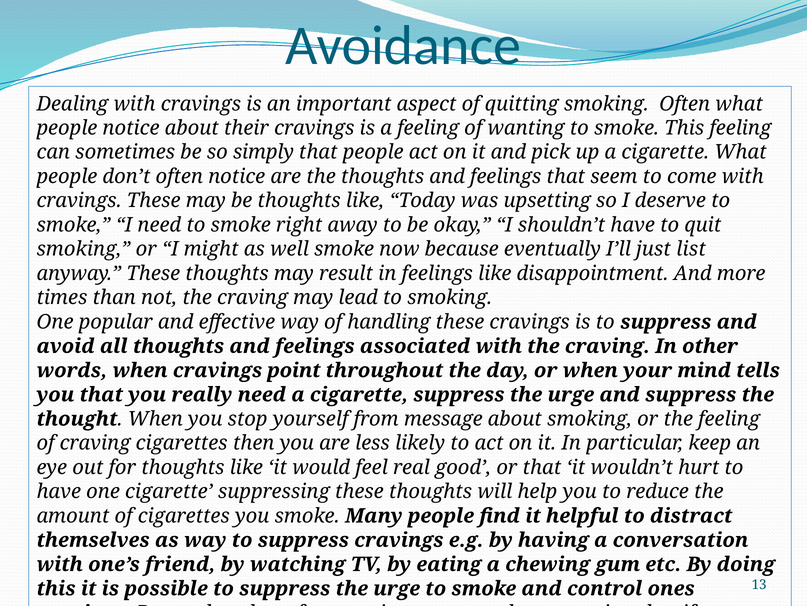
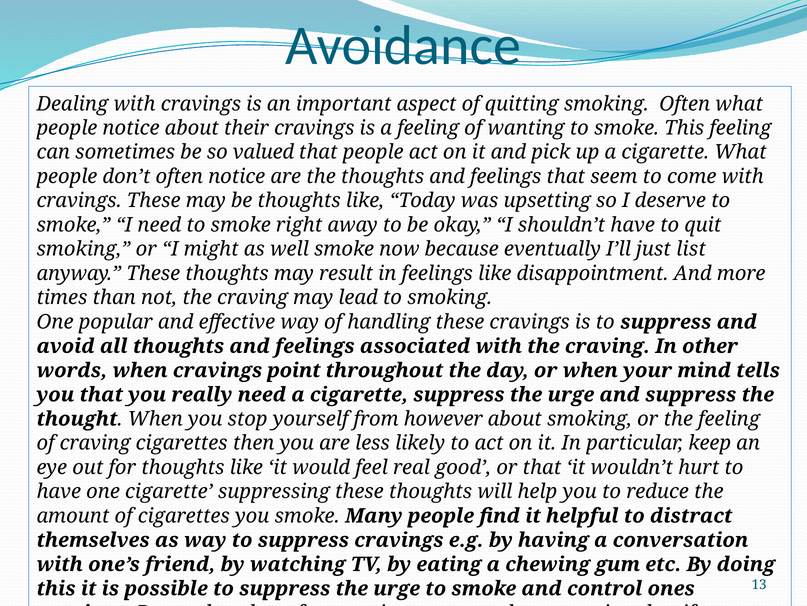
simply: simply -> valued (263, 152)
message: message -> however (443, 418)
